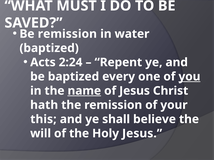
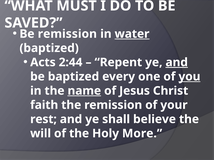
water underline: none -> present (132, 34)
2:24: 2:24 -> 2:44 (71, 63)
and underline: none -> present (177, 63)
hath: hath -> faith (44, 105)
this: this -> rest (44, 120)
Holy Jesus: Jesus -> More (142, 134)
